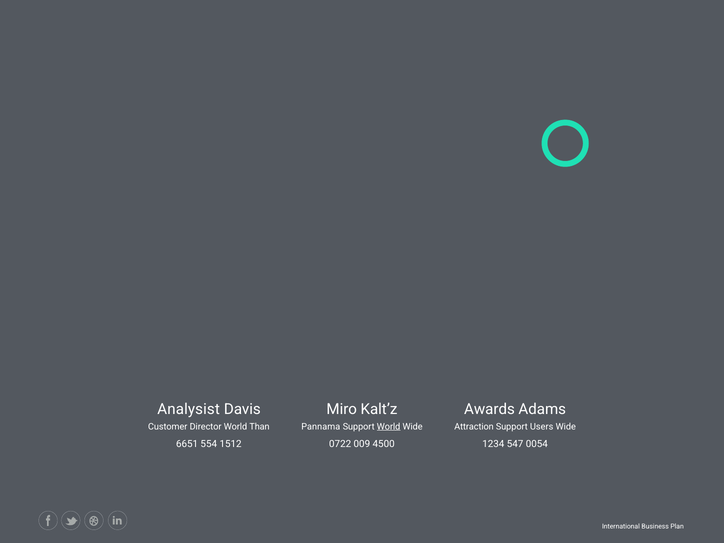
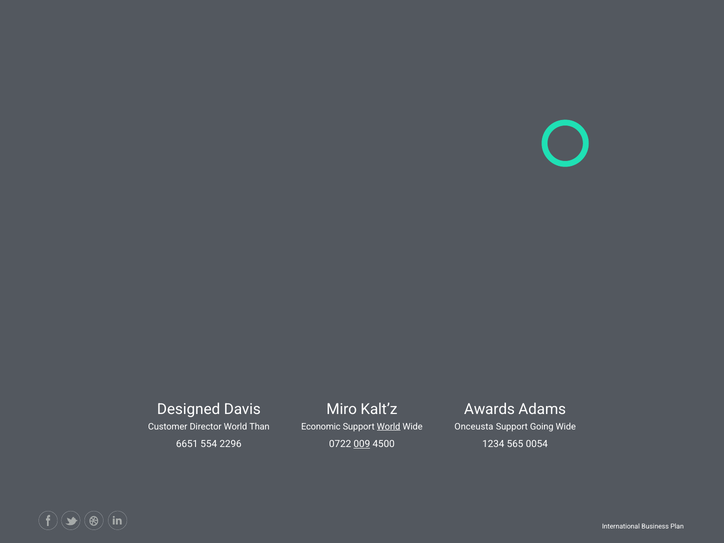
Analysist: Analysist -> Designed (189, 409)
Pannama: Pannama -> Economic (321, 427)
Attraction: Attraction -> Onceusta (474, 427)
Users: Users -> Going (542, 427)
1512: 1512 -> 2296 (231, 444)
009 underline: none -> present (362, 444)
547: 547 -> 565 (515, 444)
